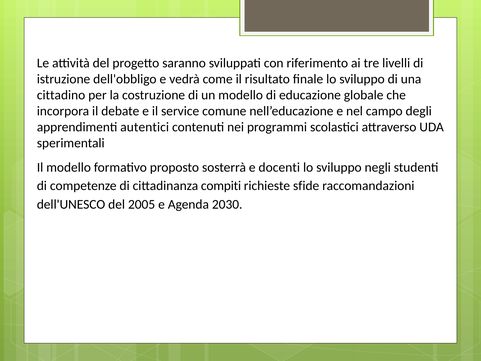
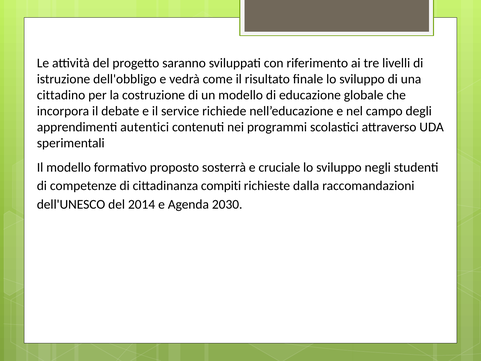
comune: comune -> richiede (224, 111)
docenti: docenti -> cruciale (279, 167)
sfide: sfide -> dalla (306, 186)
2005: 2005 -> 2014 (142, 204)
